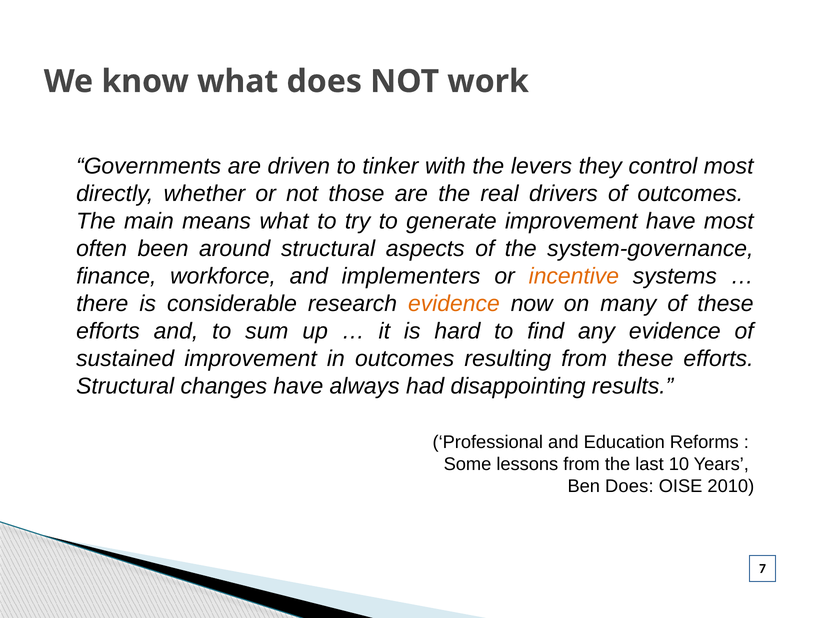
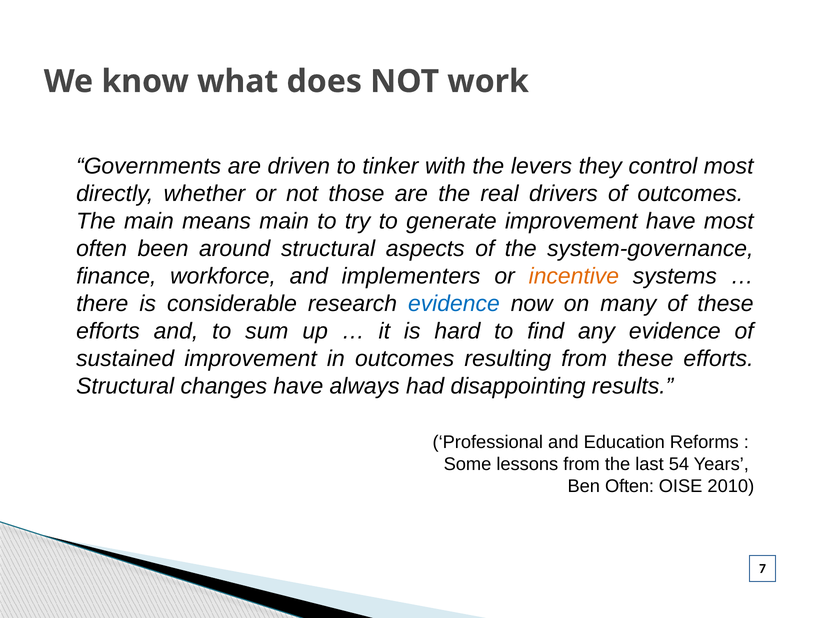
means what: what -> main (284, 221)
evidence colour: orange -> blue (454, 304)
10: 10 -> 54 (679, 464)
Ben Does: Does -> Often (630, 486)
